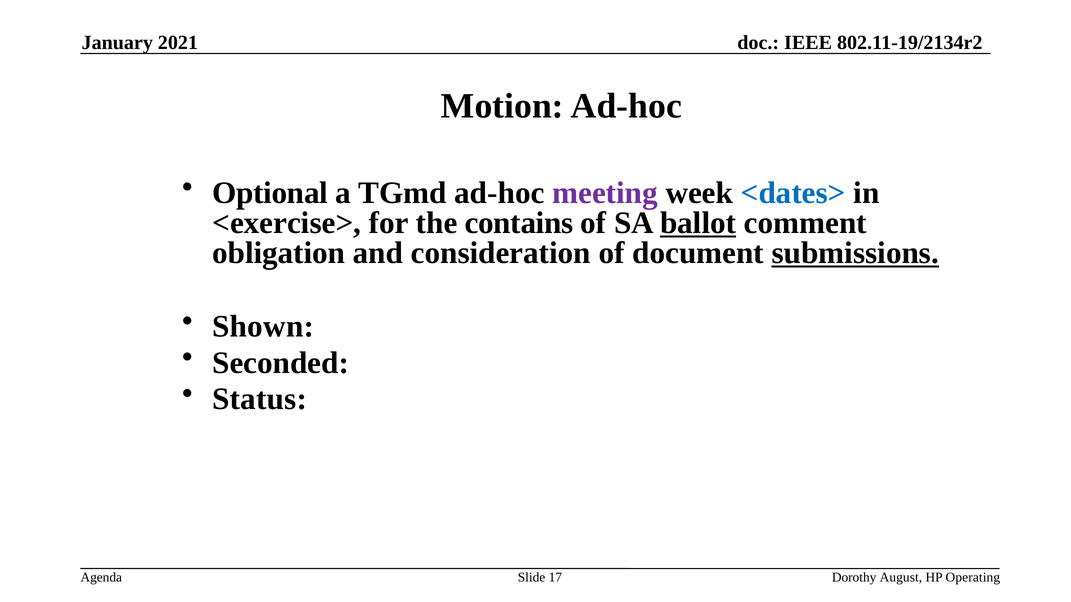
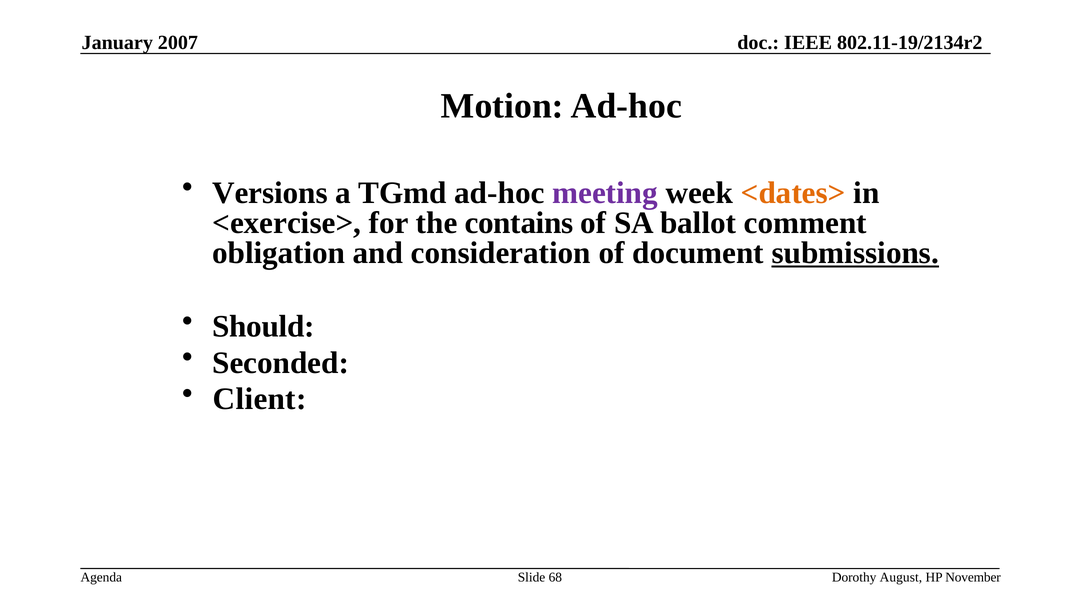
2021: 2021 -> 2007 (178, 43)
Optional: Optional -> Versions (270, 193)
<dates> colour: blue -> orange (793, 193)
ballot underline: present -> none (698, 223)
Shown: Shown -> Should (263, 327)
Status: Status -> Client (260, 399)
17: 17 -> 68 (555, 578)
Operating: Operating -> November (973, 578)
